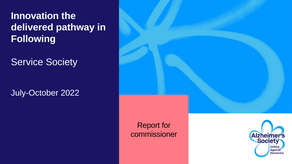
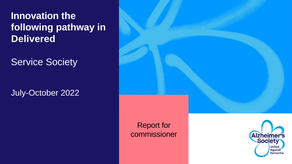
delivered: delivered -> following (32, 27)
Following: Following -> Delivered (33, 39)
